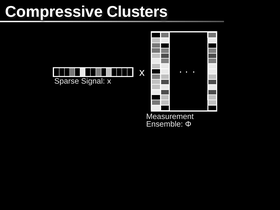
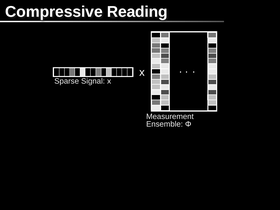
Clusters: Clusters -> Reading (137, 12)
